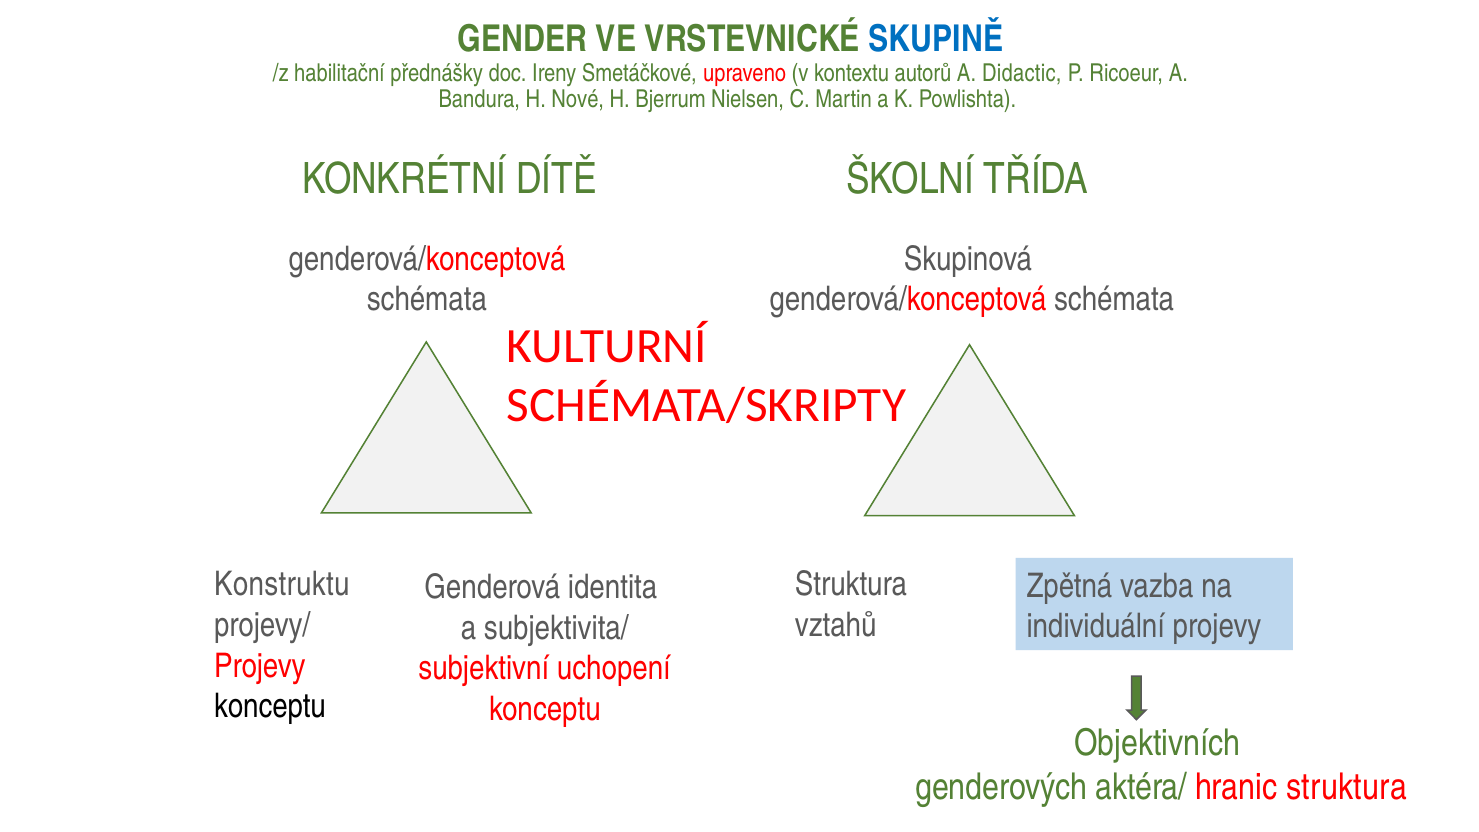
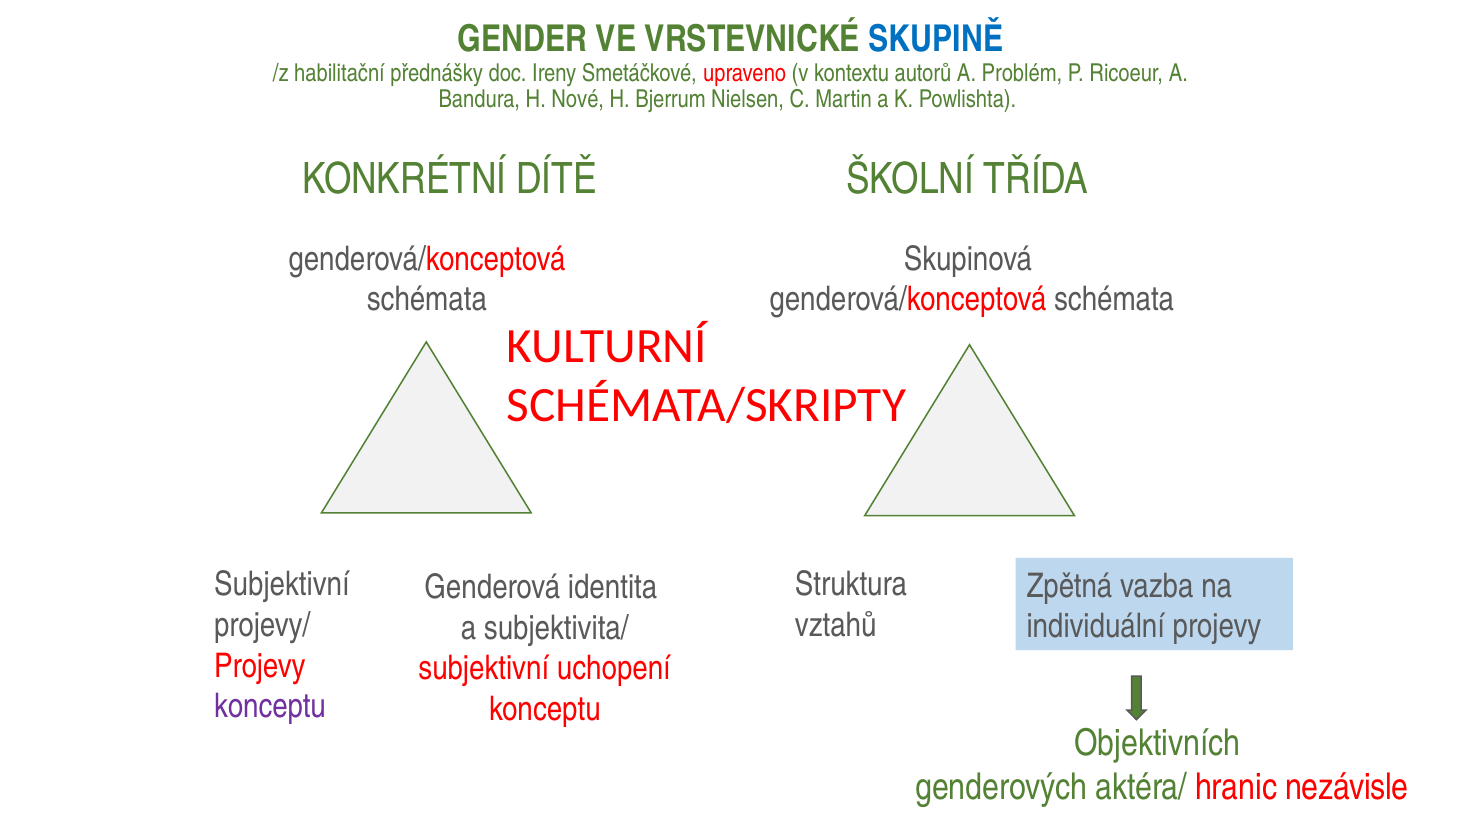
Didactic: Didactic -> Problém (1022, 73)
Konstruktu: Konstruktu -> Subjektivní (282, 585)
konceptu colour: black -> purple (270, 707)
hranic struktura: struktura -> nezávisle (1347, 788)
